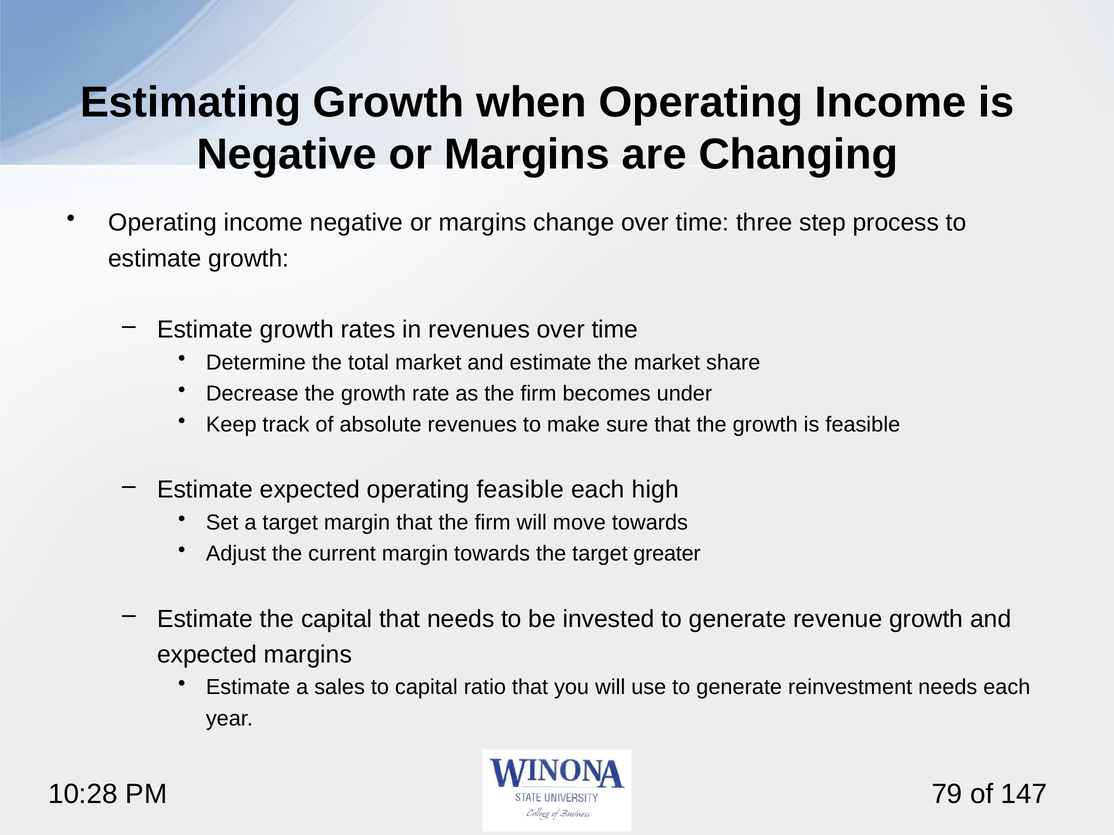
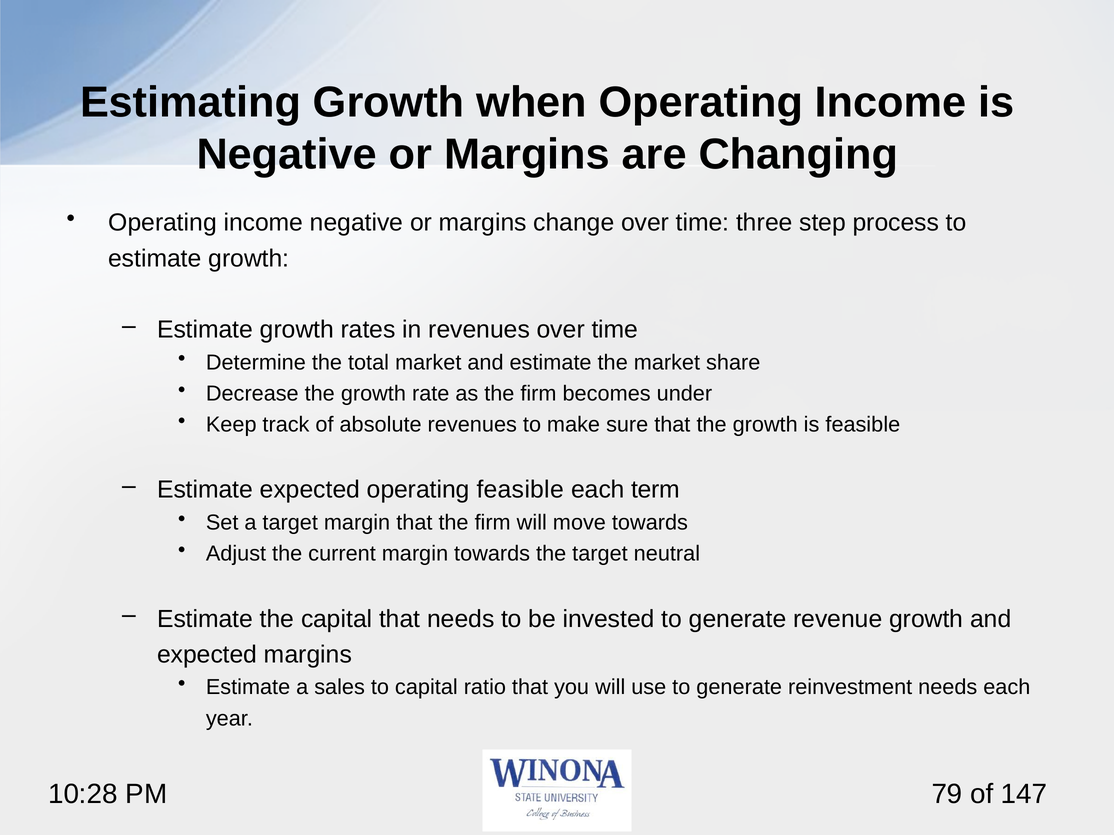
high: high -> term (656, 490)
greater: greater -> neutral (667, 554)
